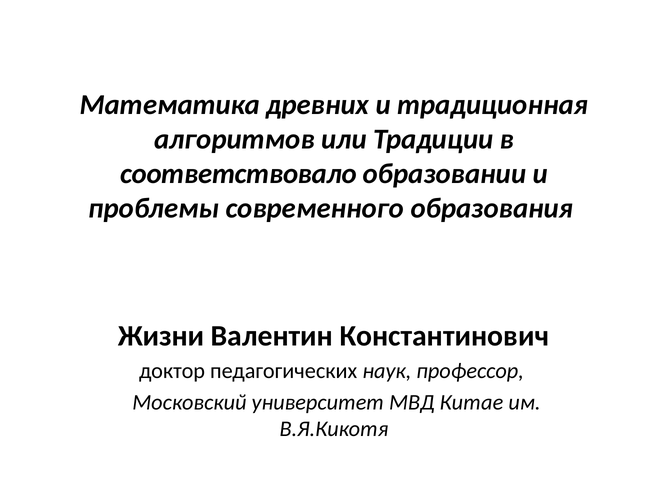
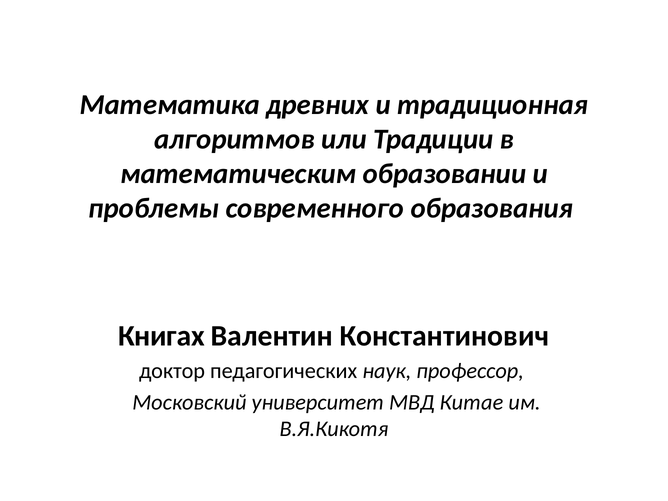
соответствовало: соответствовало -> математическим (238, 174)
Жизни: Жизни -> Книгах (161, 336)
